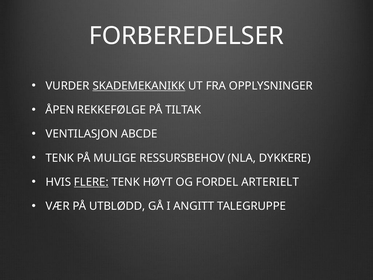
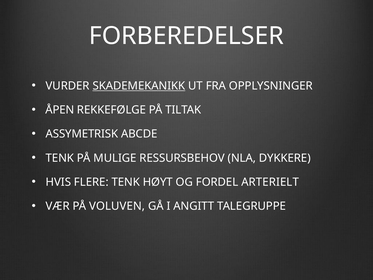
VENTILASJON: VENTILASJON -> ASSYMETRISK (82, 134)
FLERE underline: present -> none (91, 182)
UTBLØDD: UTBLØDD -> VOLUVEN (117, 206)
